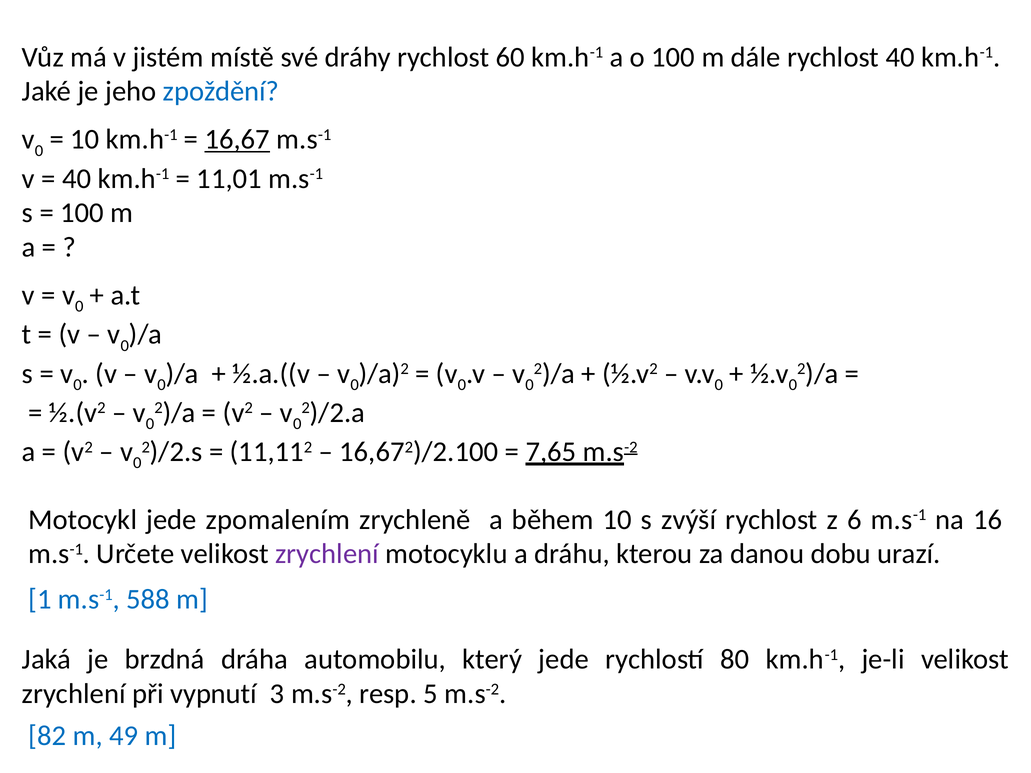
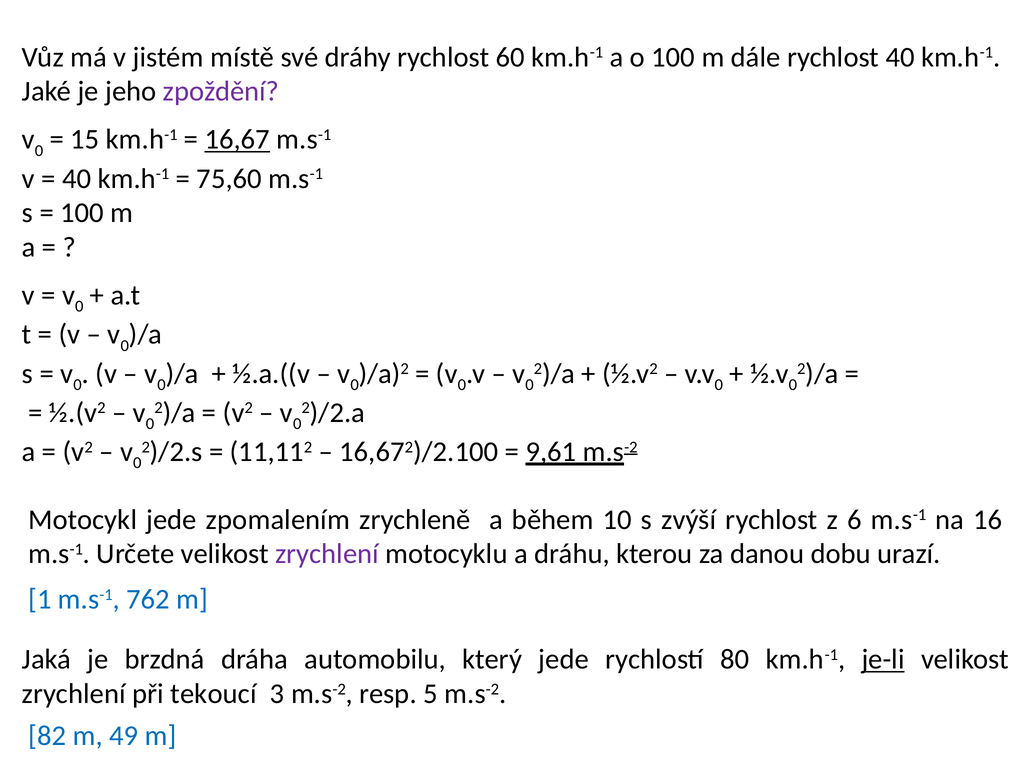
zpoždění colour: blue -> purple (221, 91)
10: 10 -> 15 (85, 140)
11,01: 11,01 -> 75,60 (229, 179)
7,65: 7,65 -> 9,61 (551, 452)
588: 588 -> 762 (148, 600)
je-li underline: none -> present (883, 660)
vypnutí: vypnutí -> tekoucí (214, 694)
